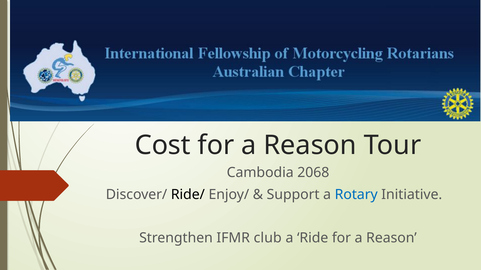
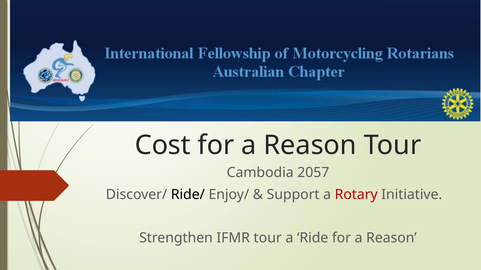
2068: 2068 -> 2057 (313, 173)
Rotary colour: blue -> red (356, 195)
IFMR club: club -> tour (268, 239)
